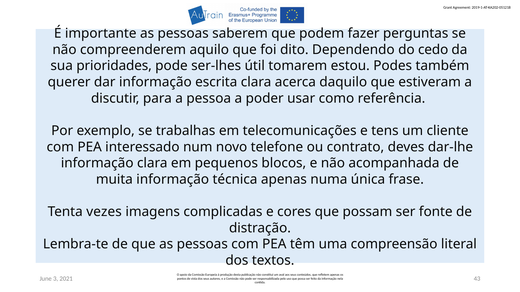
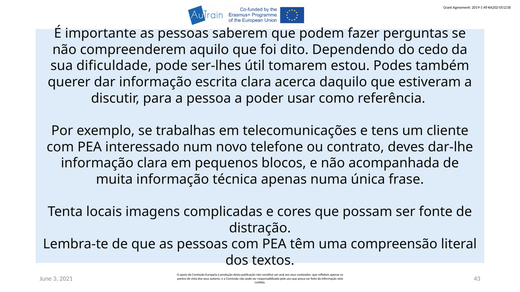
prioridades: prioridades -> dificuldade (114, 66)
vezes: vezes -> locais (104, 212)
